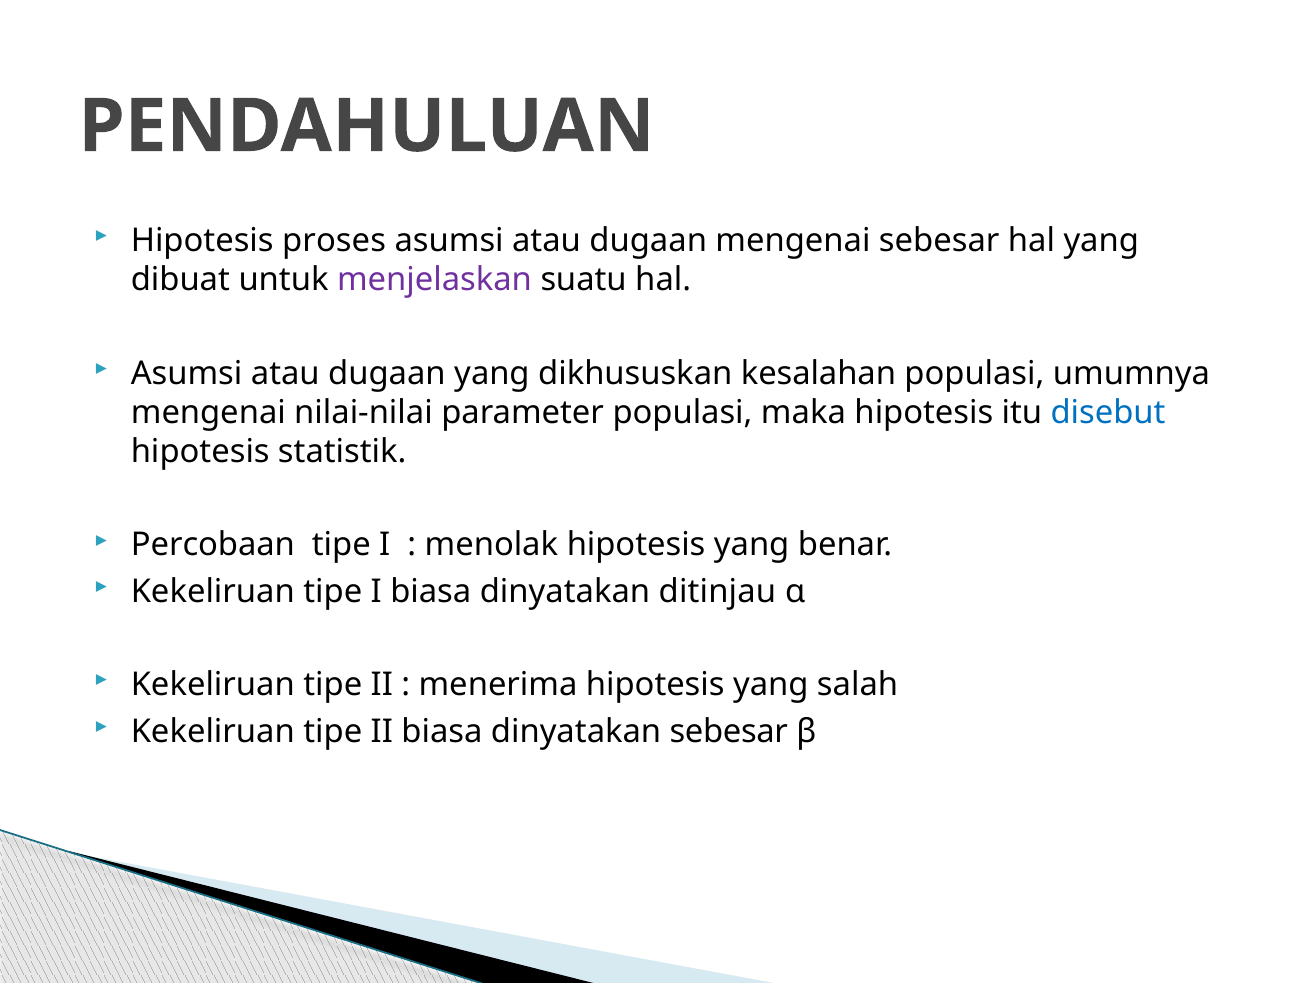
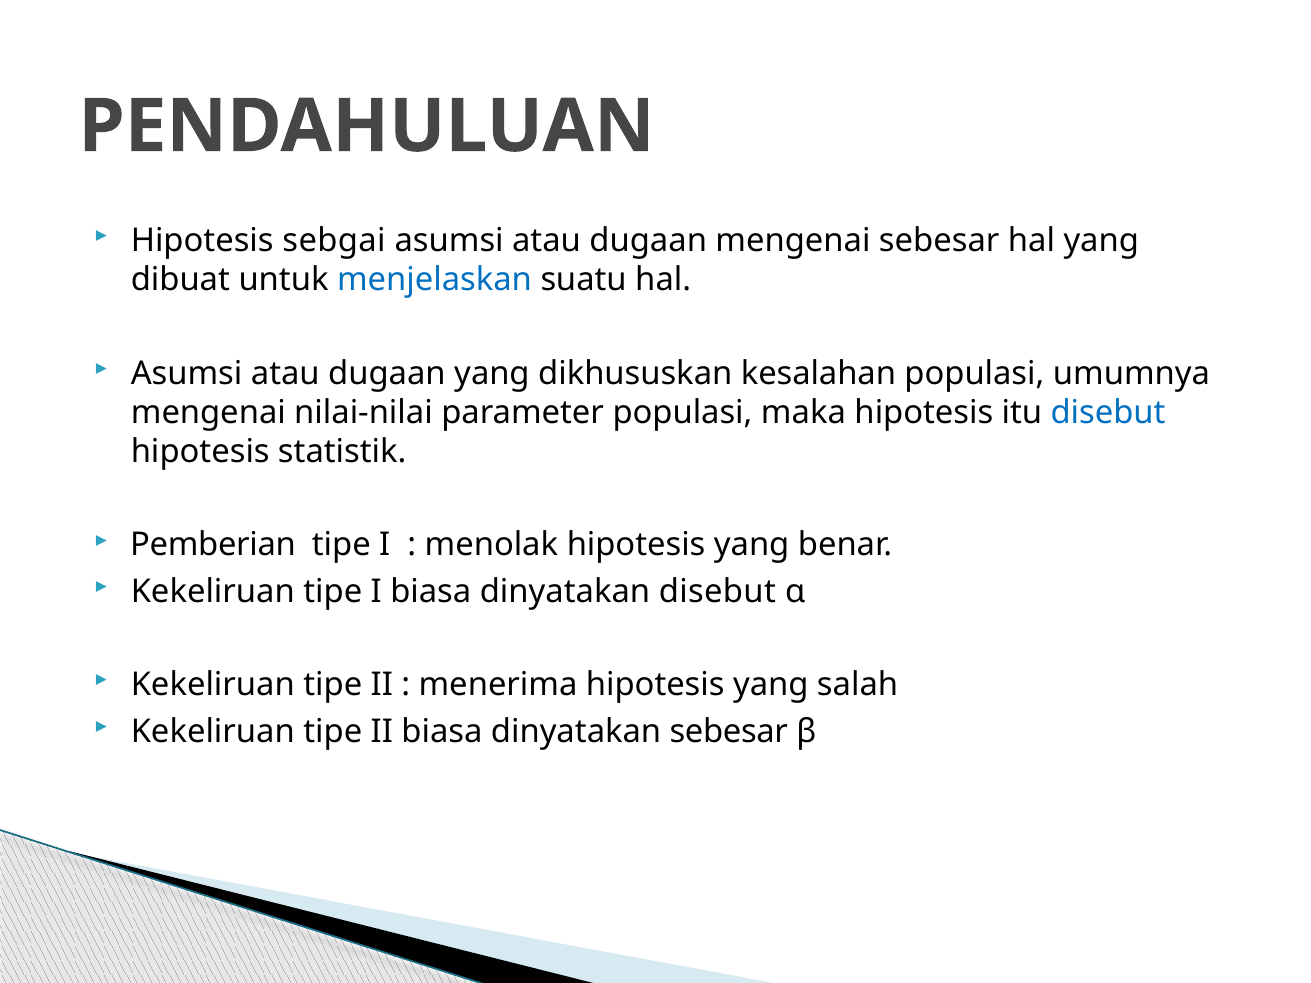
proses: proses -> sebgai (334, 241)
menjelaskan colour: purple -> blue (434, 280)
Percobaan: Percobaan -> Pemberian (213, 545)
dinyatakan ditinjau: ditinjau -> disebut (717, 592)
